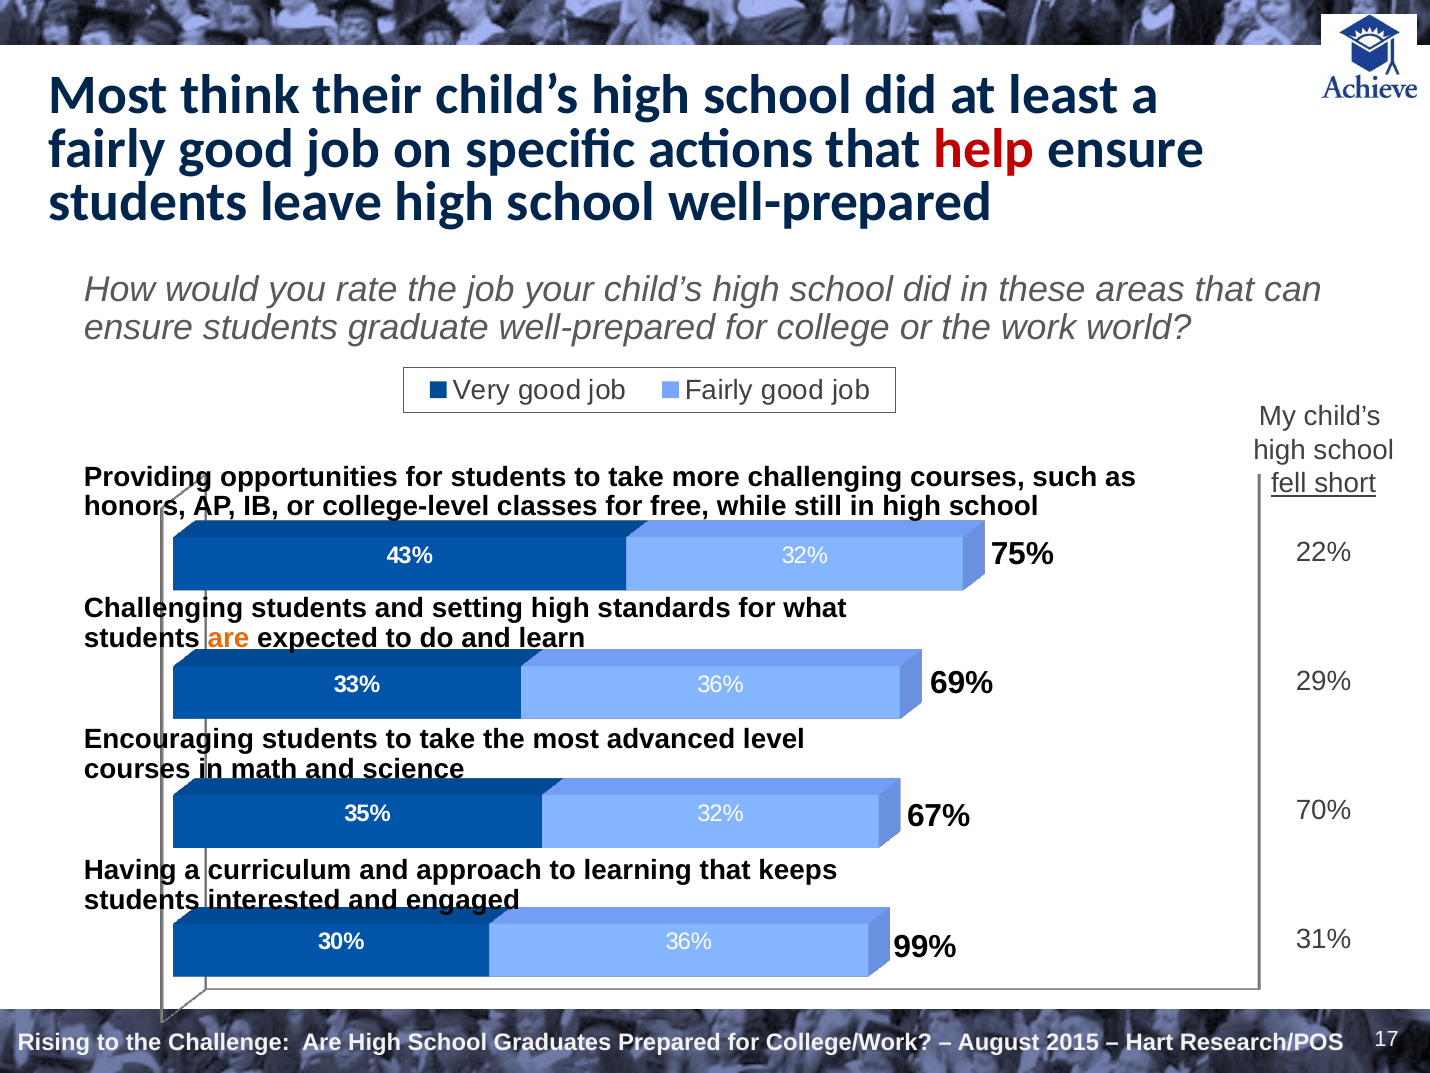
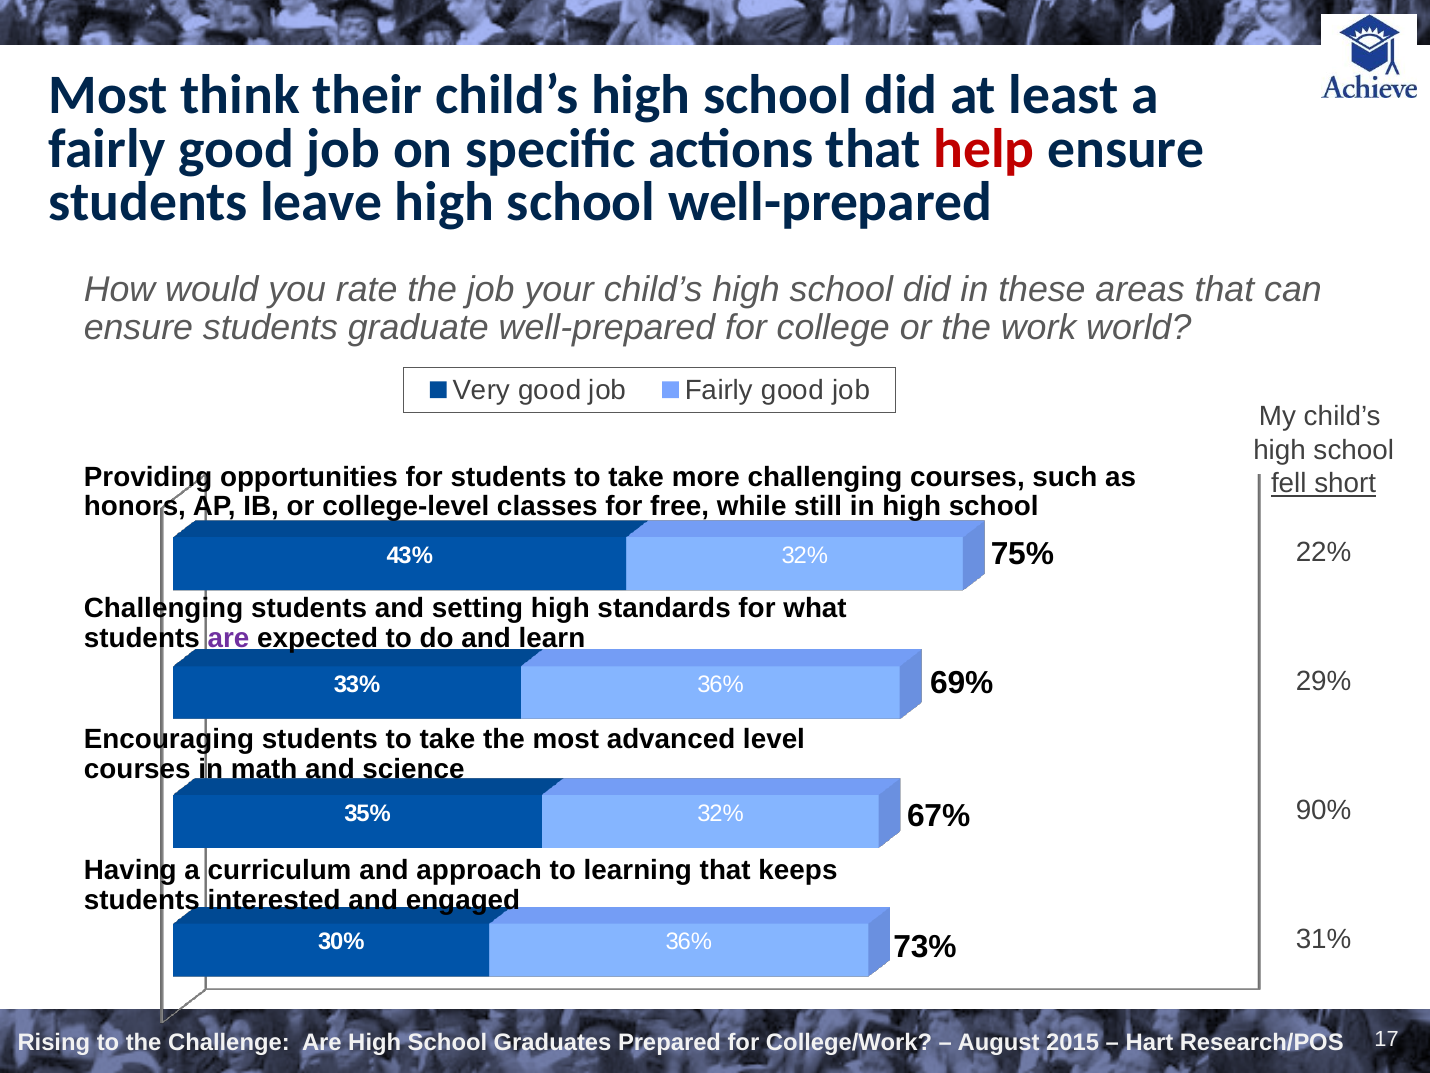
are colour: orange -> purple (229, 638)
70%: 70% -> 90% (1324, 810)
99%: 99% -> 73% (925, 947)
